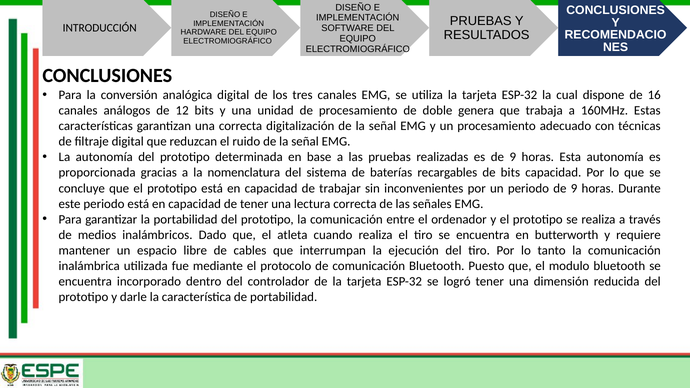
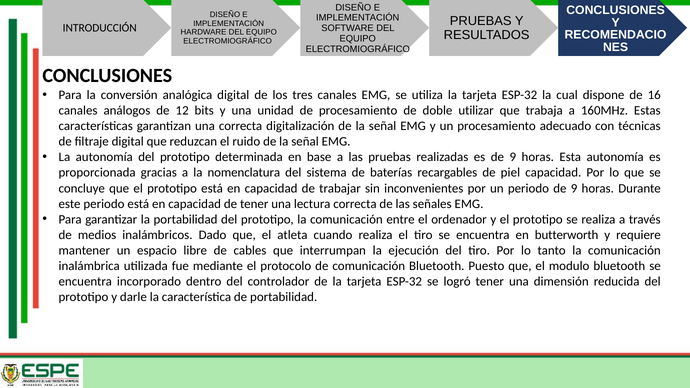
genera: genera -> utilizar (476, 111)
de bits: bits -> piel (510, 173)
